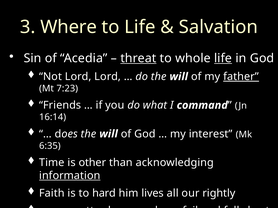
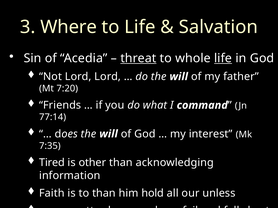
father underline: present -> none (241, 77)
7:23: 7:23 -> 7:20 (67, 89)
16:14: 16:14 -> 77:14 (53, 117)
6:35: 6:35 -> 7:35 (50, 146)
Time: Time -> Tired (52, 163)
information underline: present -> none (70, 176)
to hard: hard -> than (104, 194)
lives: lives -> hold (153, 194)
rightly: rightly -> unless (219, 194)
